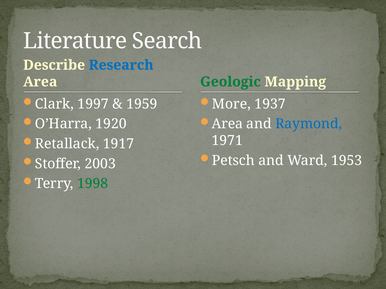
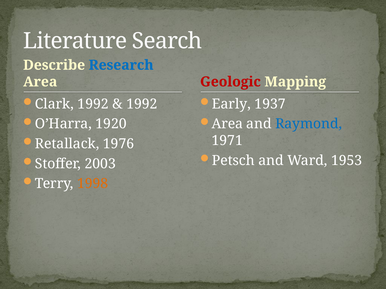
Geologic colour: green -> red (230, 82)
Clark 1997: 1997 -> 1992 (93, 104)
1959: 1959 -> 1992 (142, 104)
More: More -> Early (231, 104)
1917: 1917 -> 1976 (119, 144)
1998 colour: green -> orange (93, 184)
